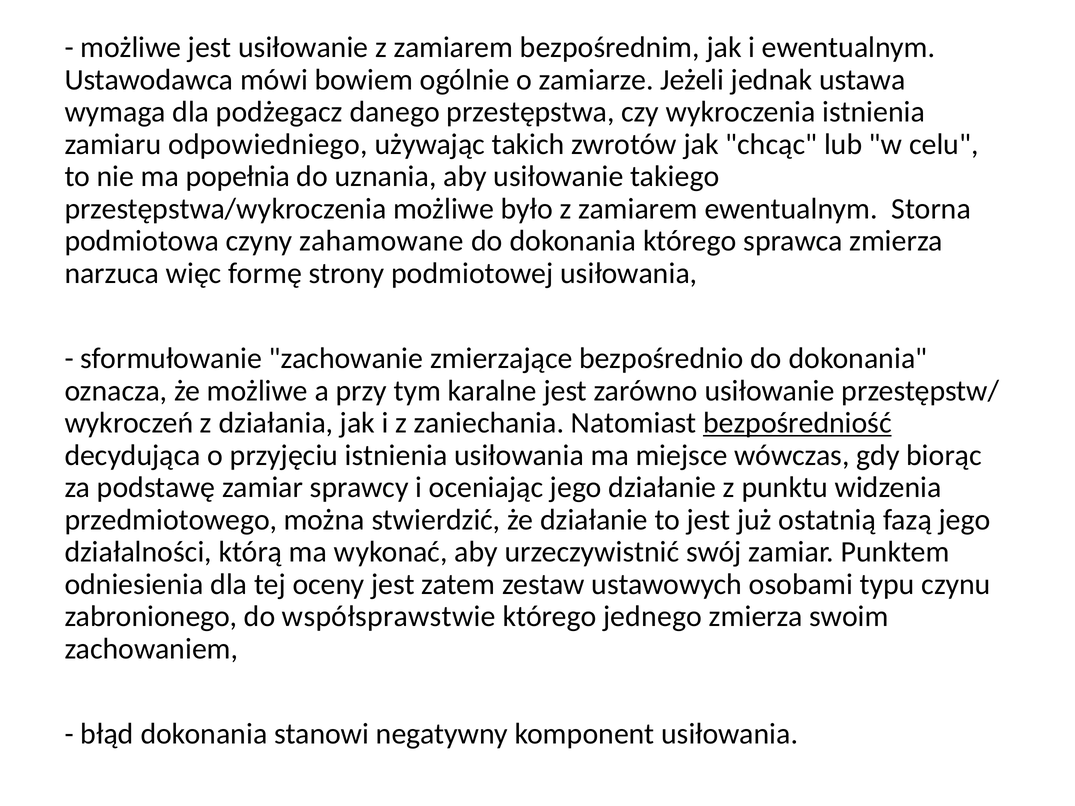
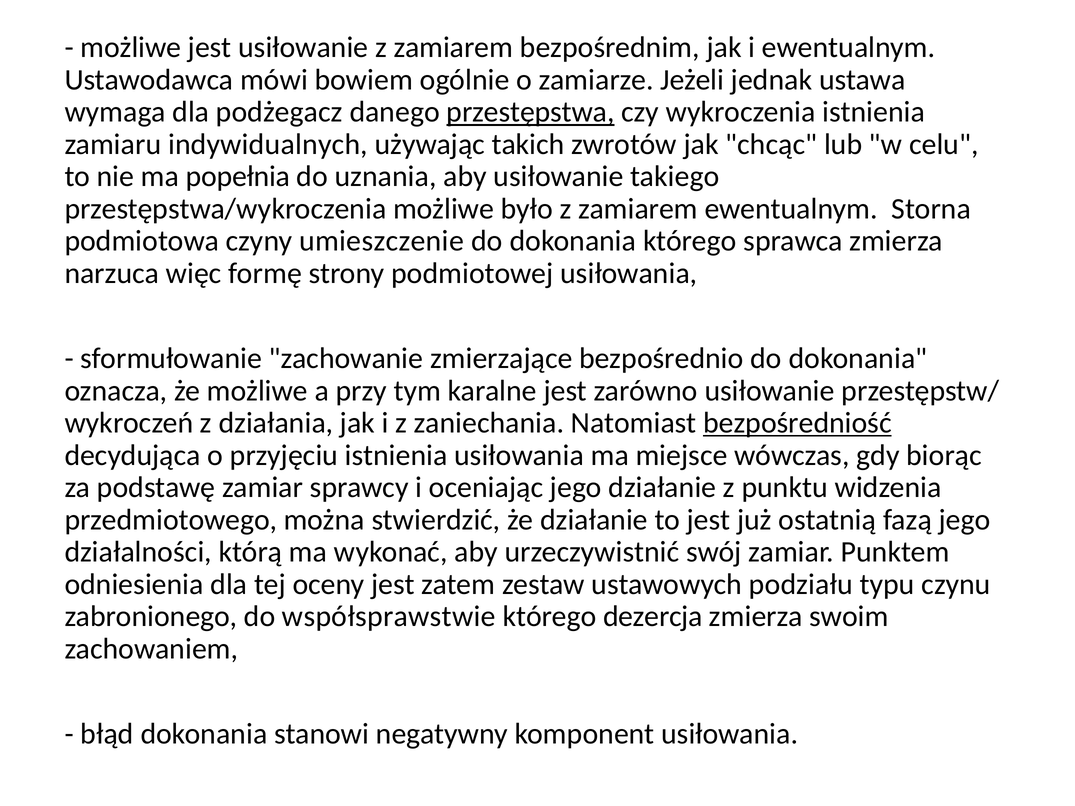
przestępstwa underline: none -> present (531, 112)
odpowiedniego: odpowiedniego -> indywidualnych (268, 144)
zahamowane: zahamowane -> umieszczenie (382, 241)
osobami: osobami -> podziału (801, 584)
jednego: jednego -> dezercja (653, 617)
